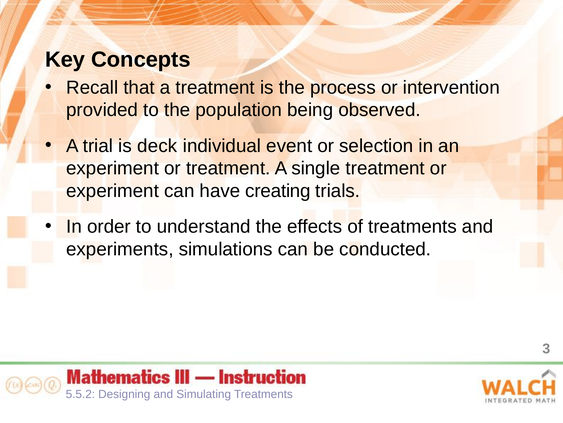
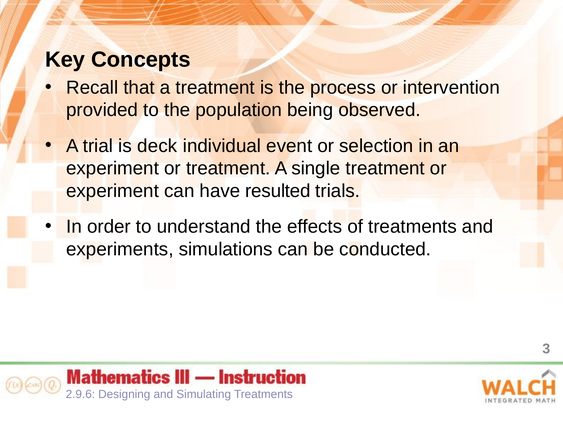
creating: creating -> resulted (278, 191)
5.5.2: 5.5.2 -> 2.9.6 (80, 394)
